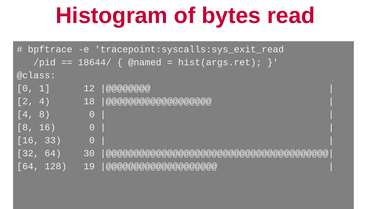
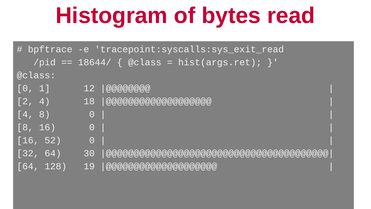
@named: @named -> @class (145, 62)
33: 33 -> 52 (53, 140)
